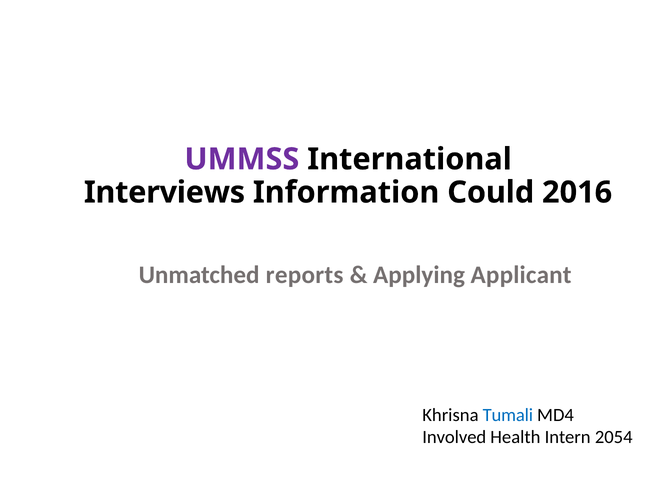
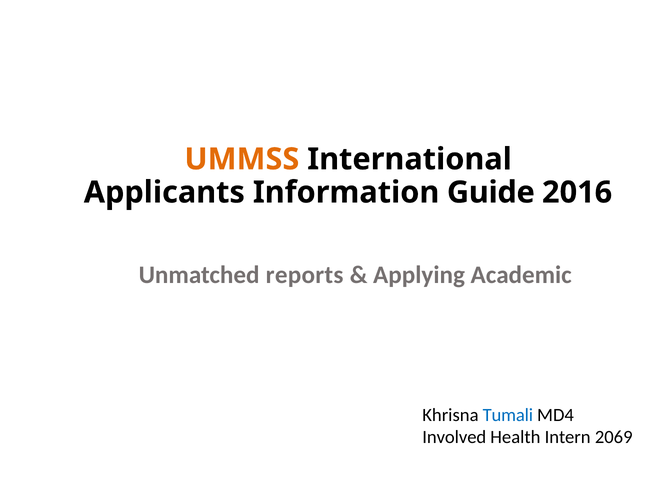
UMMSS colour: purple -> orange (242, 159)
Interviews: Interviews -> Applicants (164, 192)
Could: Could -> Guide (491, 192)
Applicant: Applicant -> Academic (521, 275)
2054: 2054 -> 2069 (614, 437)
